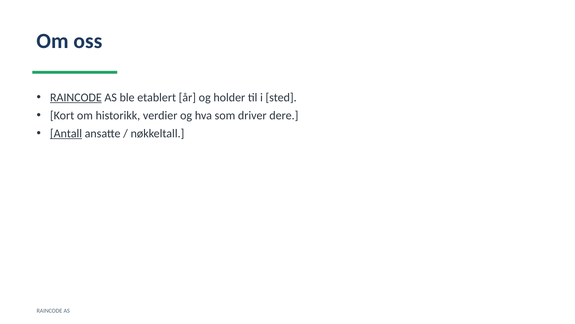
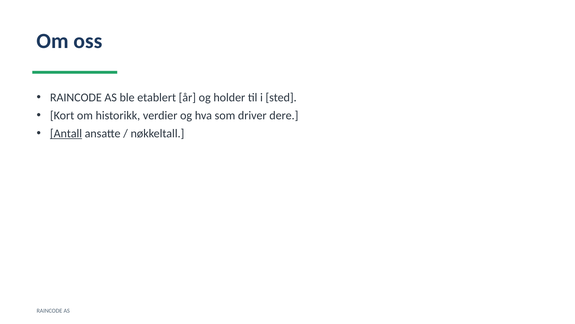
RAINCODE underline: present -> none (76, 97)
